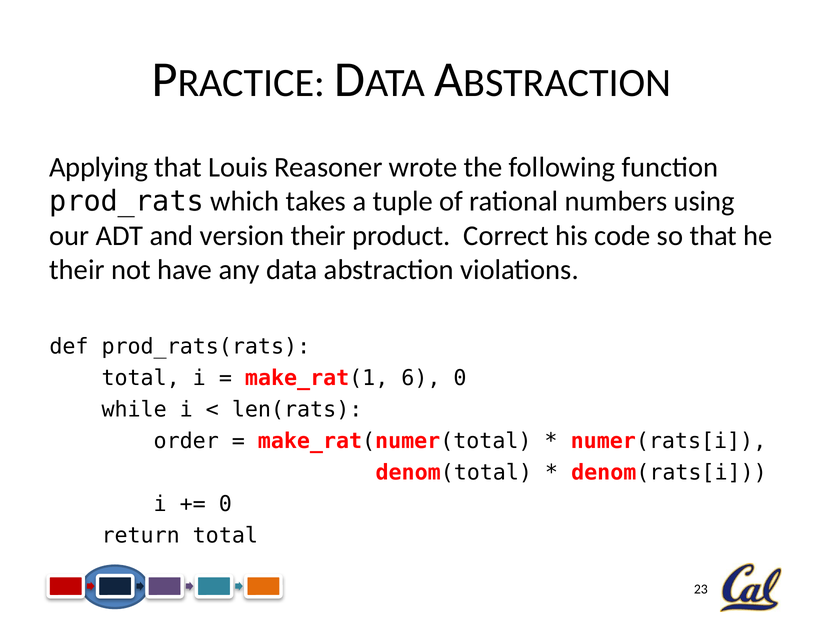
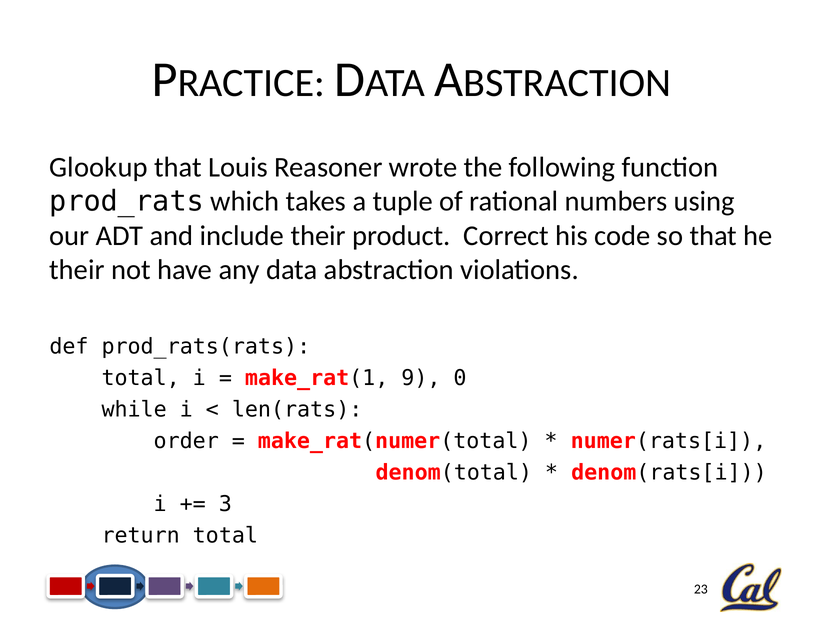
Applying: Applying -> Glookup (99, 167)
version: version -> include (242, 236)
6: 6 -> 9 (421, 378)
0: 0 -> 3 (225, 505)
